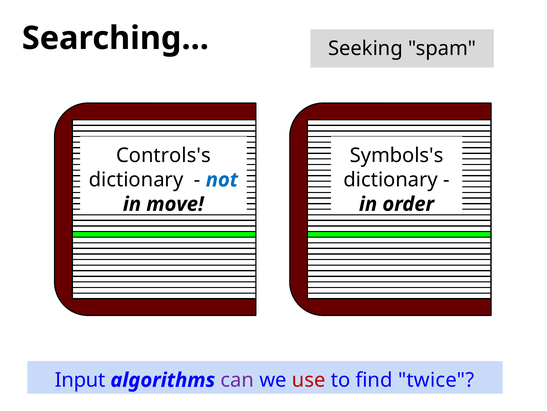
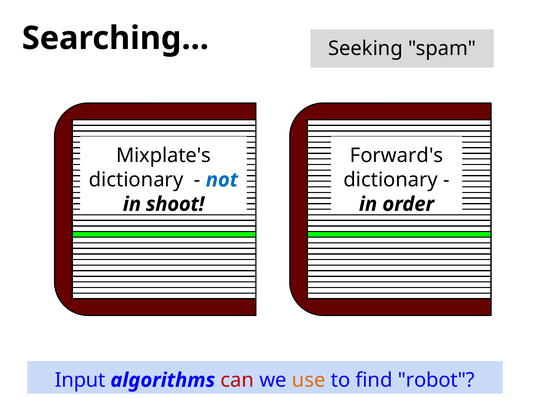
Controls's: Controls's -> Mixplate's (163, 155)
Symbols's: Symbols's -> Forward's (397, 155)
move: move -> shoot (175, 204)
can colour: purple -> red (237, 380)
use colour: red -> orange (309, 380)
twice: twice -> robot (436, 380)
